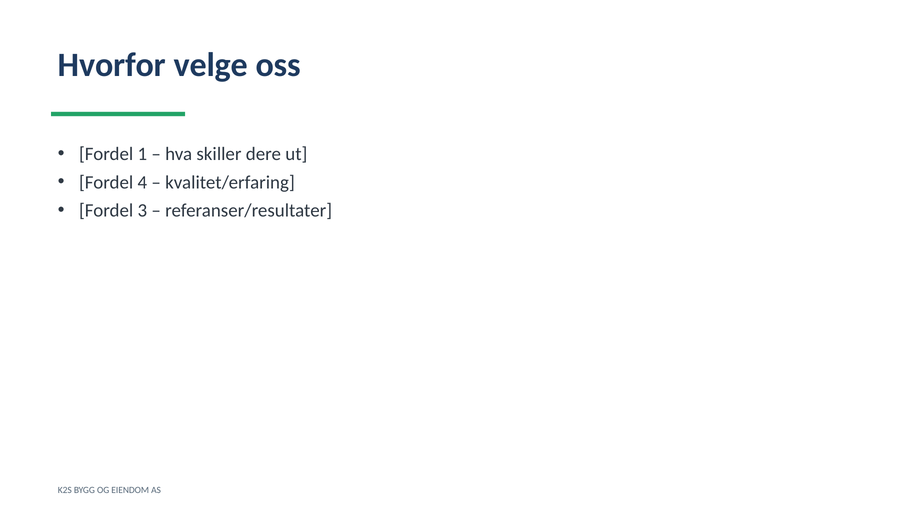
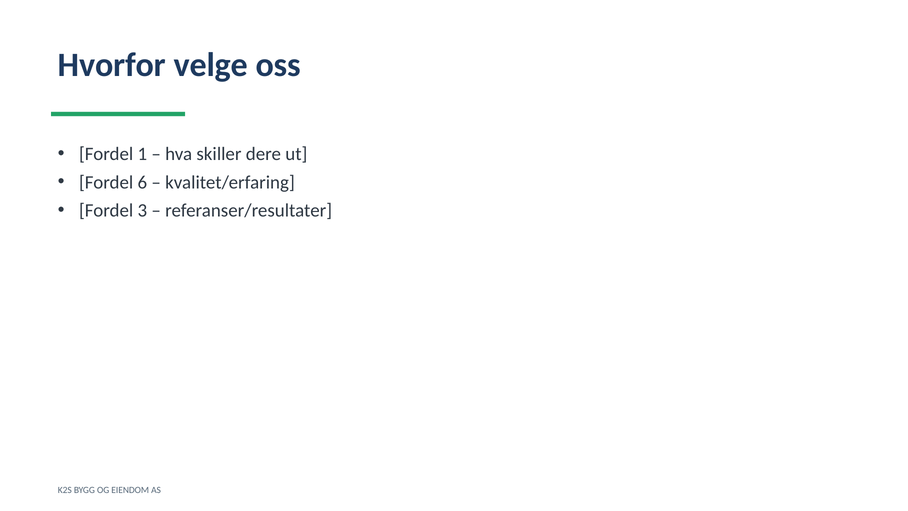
4: 4 -> 6 (142, 182)
